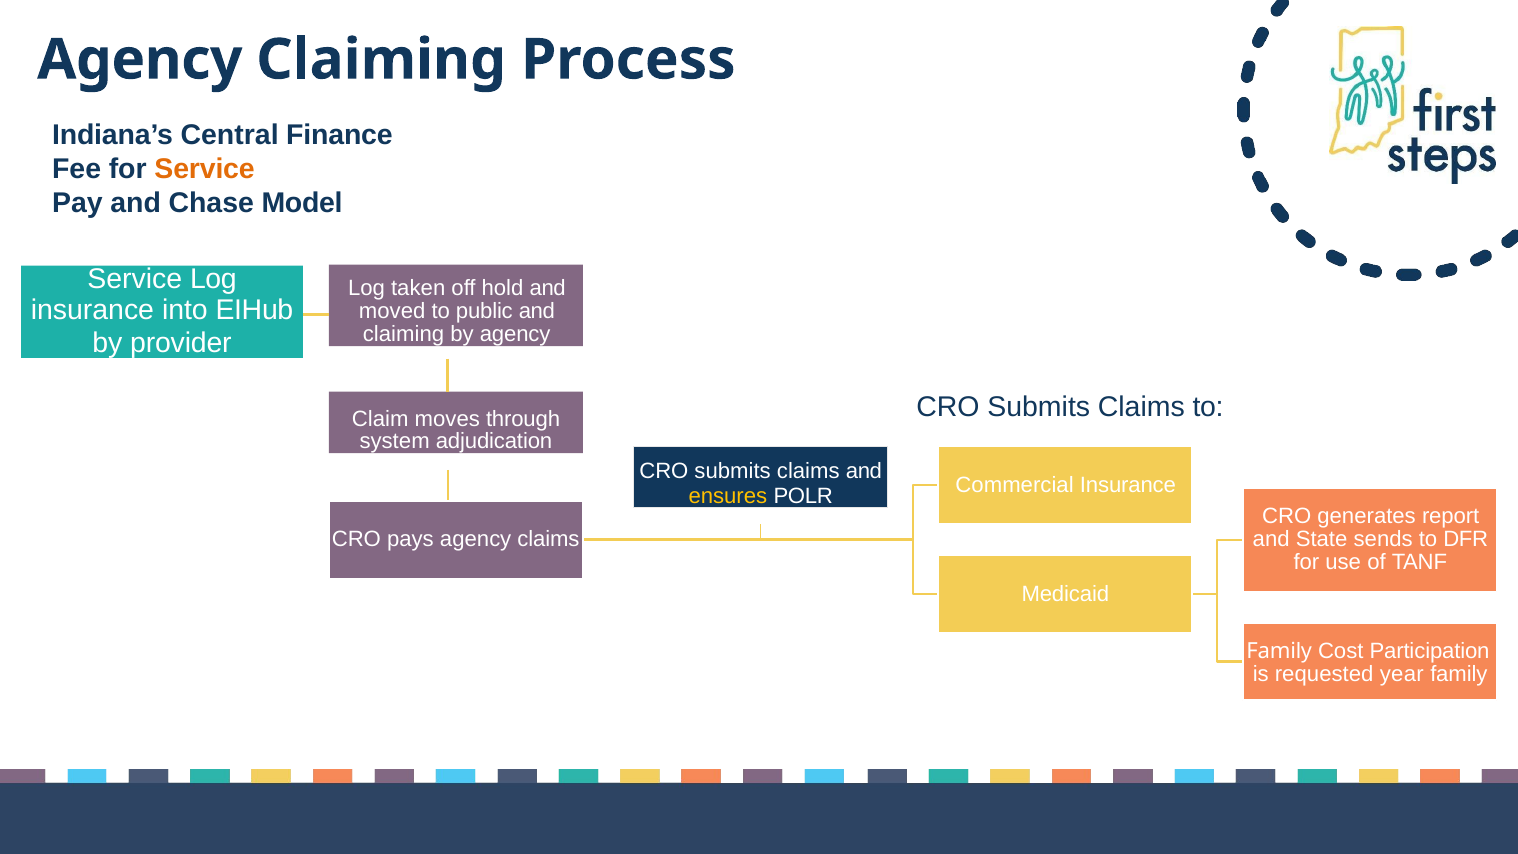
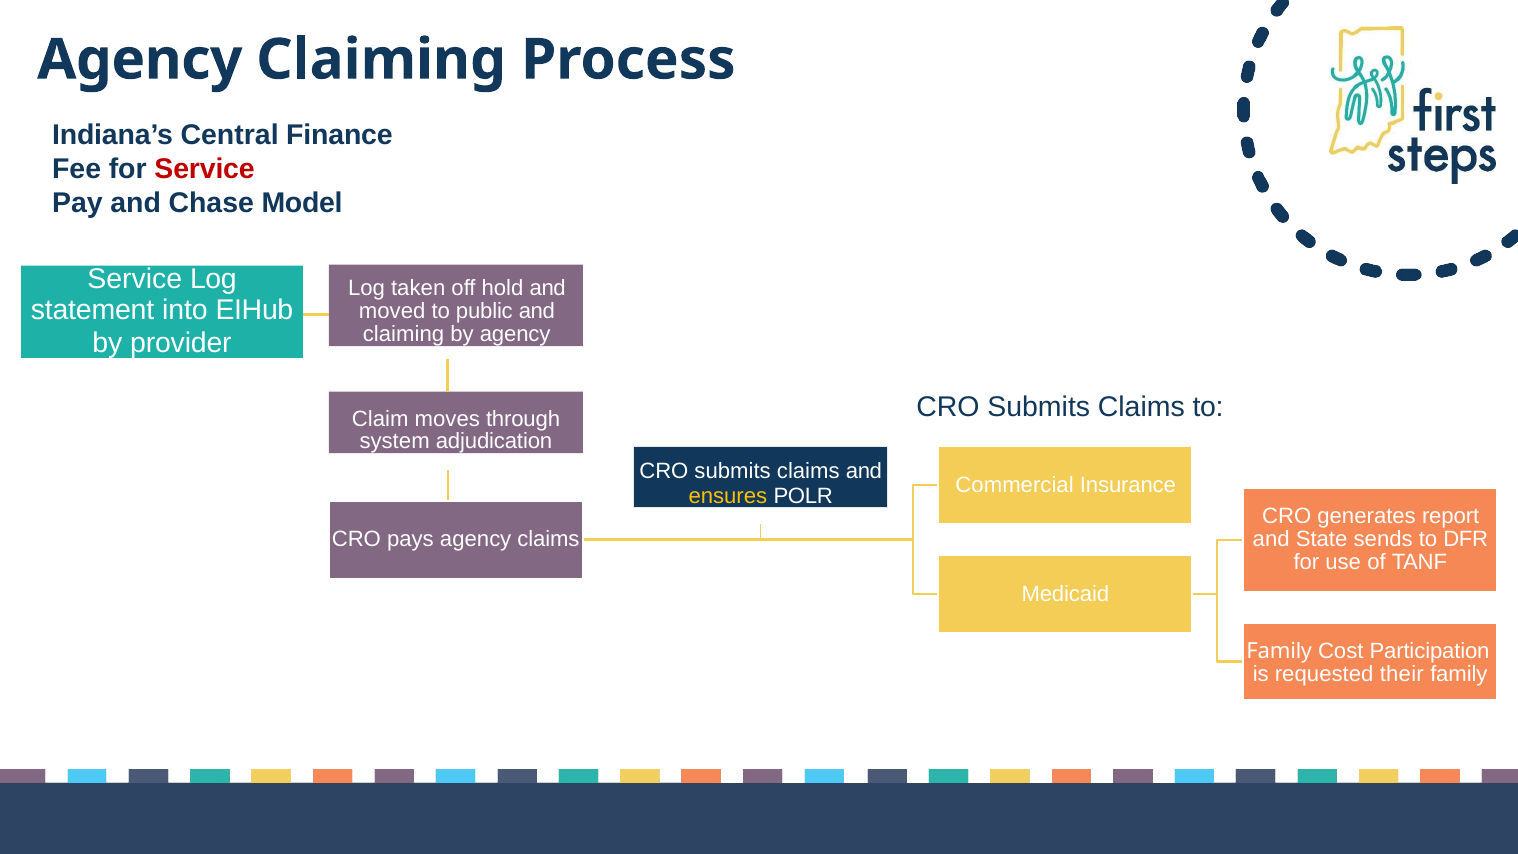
Service colour: orange -> red (205, 169)
insurance: insurance -> statement (93, 310)
year: year -> their (1402, 674)
